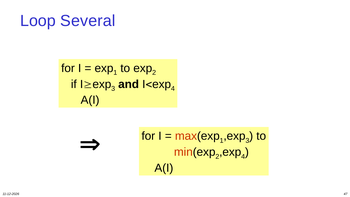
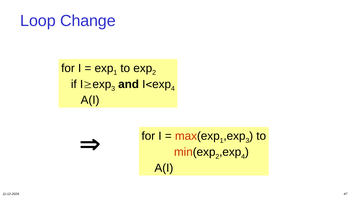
Several: Several -> Change (88, 21)
